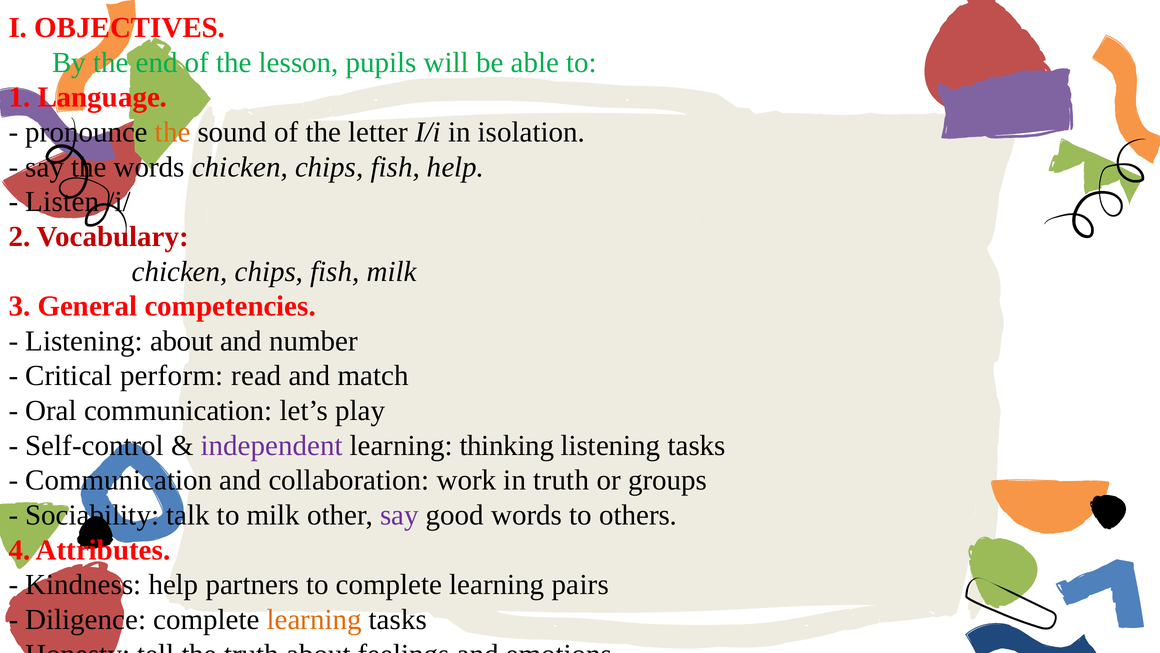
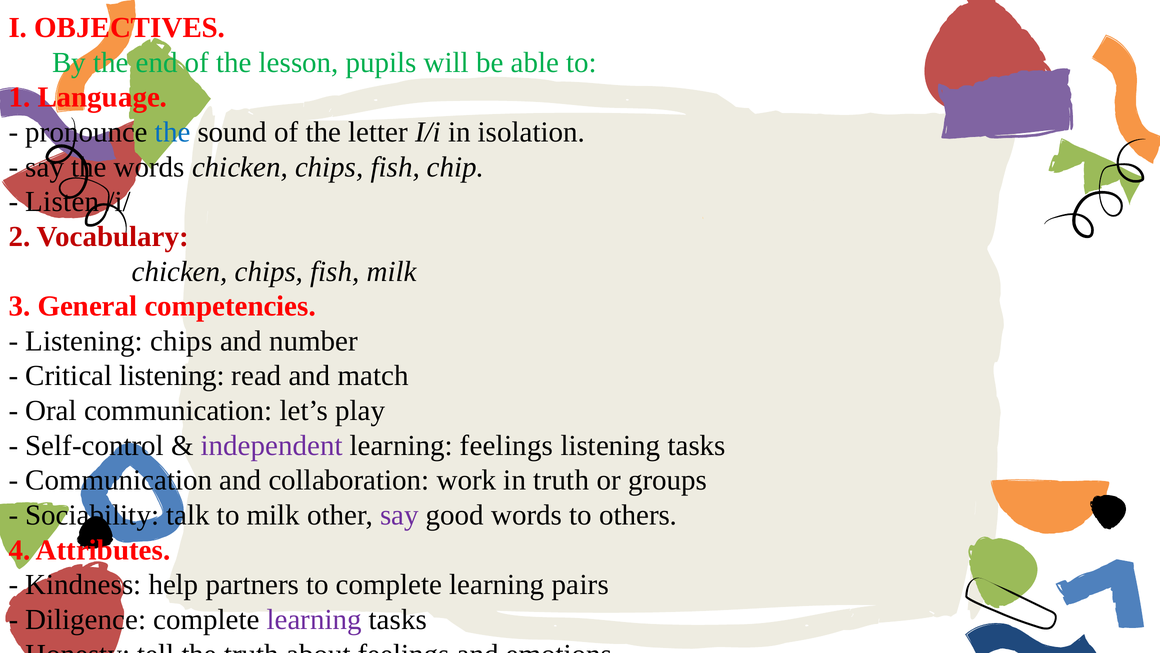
the colour: orange -> blue (173, 132)
fish help: help -> chip (456, 167)
Listening about: about -> chips (181, 341)
Critical perform: perform -> listening (172, 376)
learning thinking: thinking -> feelings (507, 445)
learning colour: orange -> purple (314, 619)
